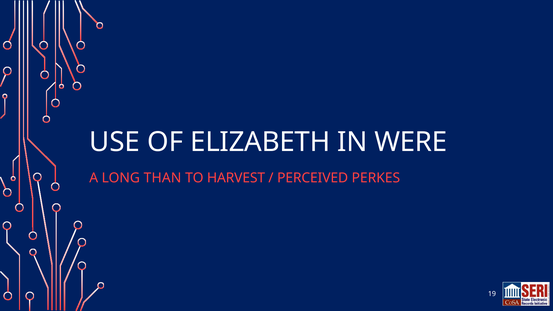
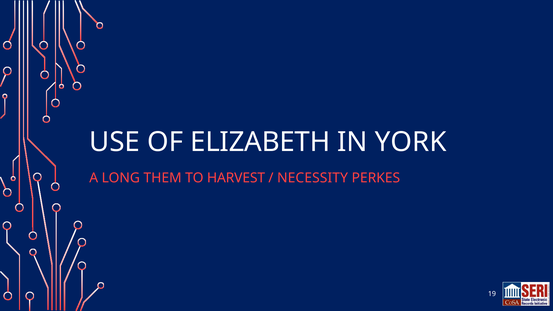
WERE: WERE -> YORK (411, 142)
THAN: THAN -> THEM (163, 178)
PERCEIVED: PERCEIVED -> NECESSITY (313, 178)
